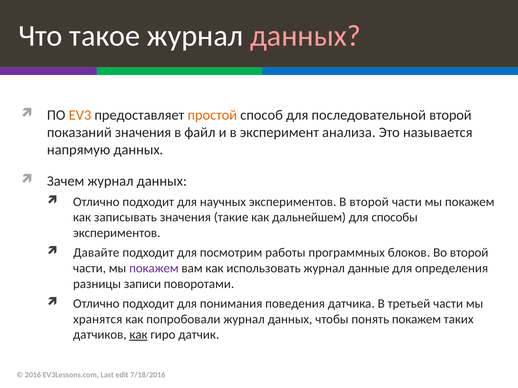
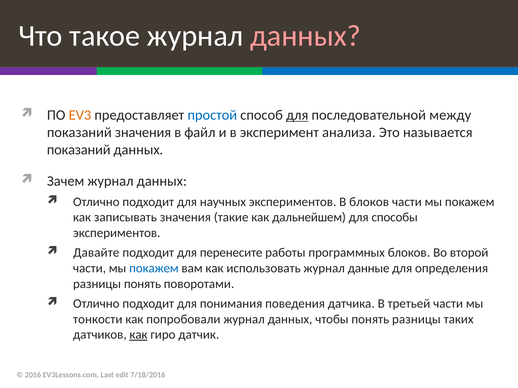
простой colour: orange -> blue (212, 115)
для underline: none -> present (297, 115)
последовательной второй: второй -> между (450, 115)
напрямую: напрямую -> показаний (79, 150)
В второй: второй -> блоков (369, 202)
посмотрим: посмотрим -> перенесите (231, 253)
покажем colour: purple -> blue (154, 269)
разницы записи: записи -> понять (143, 284)
хранятся: хранятся -> тонкости (98, 320)
понять покажем: покажем -> разницы (416, 320)
